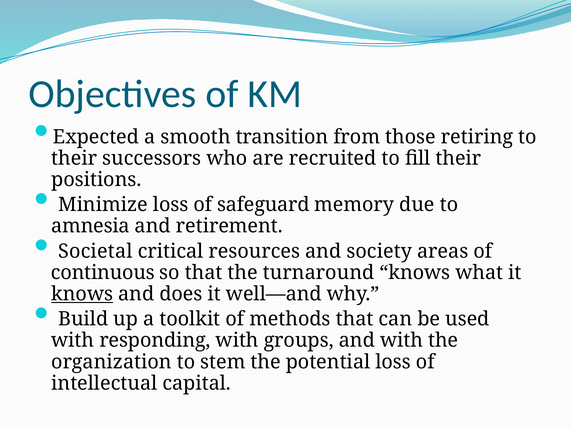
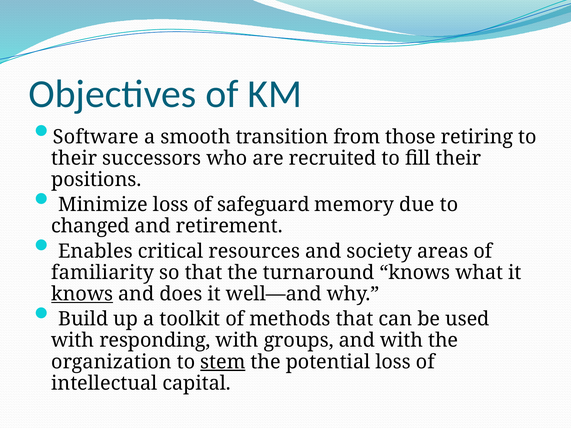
Expected: Expected -> Software (96, 137)
amnesia: amnesia -> changed (90, 226)
Societal: Societal -> Enables (95, 251)
continuous: continuous -> familiarity (103, 273)
stem underline: none -> present (223, 362)
